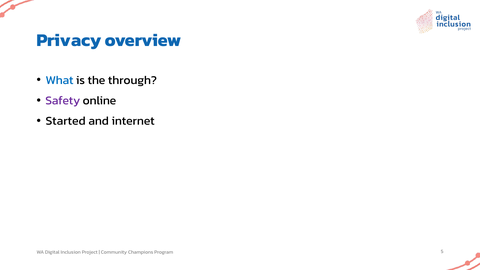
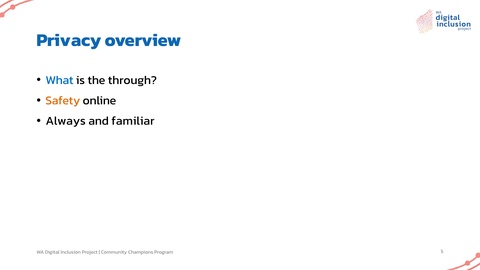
Safety colour: purple -> orange (63, 101)
Started: Started -> Always (66, 121)
internet: internet -> familiar (133, 121)
